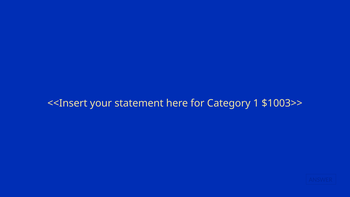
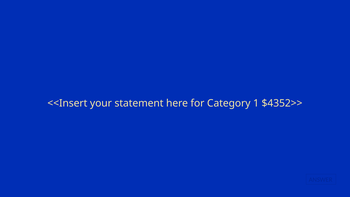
$1003>>: $1003>> -> $4352>> (282, 103)
